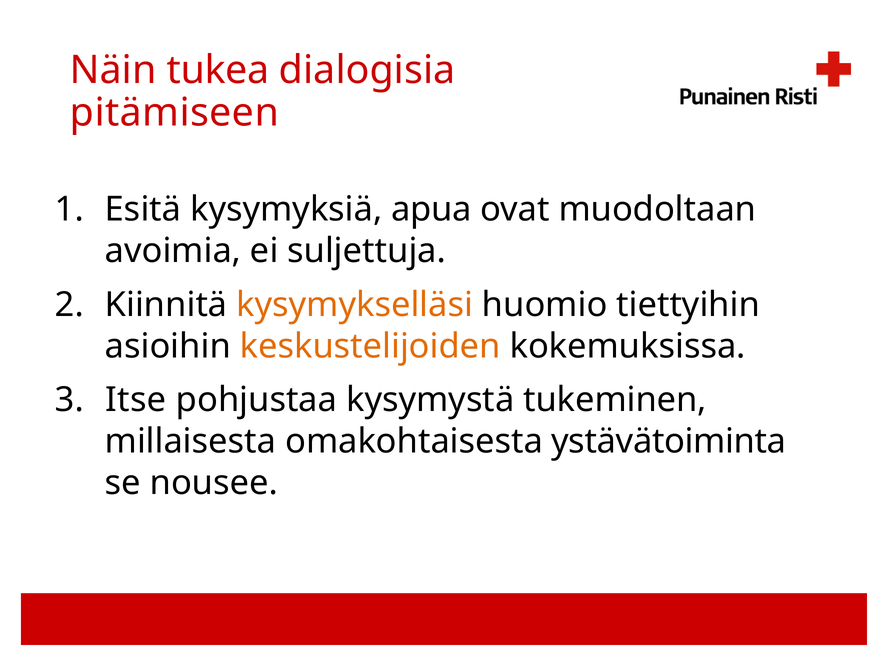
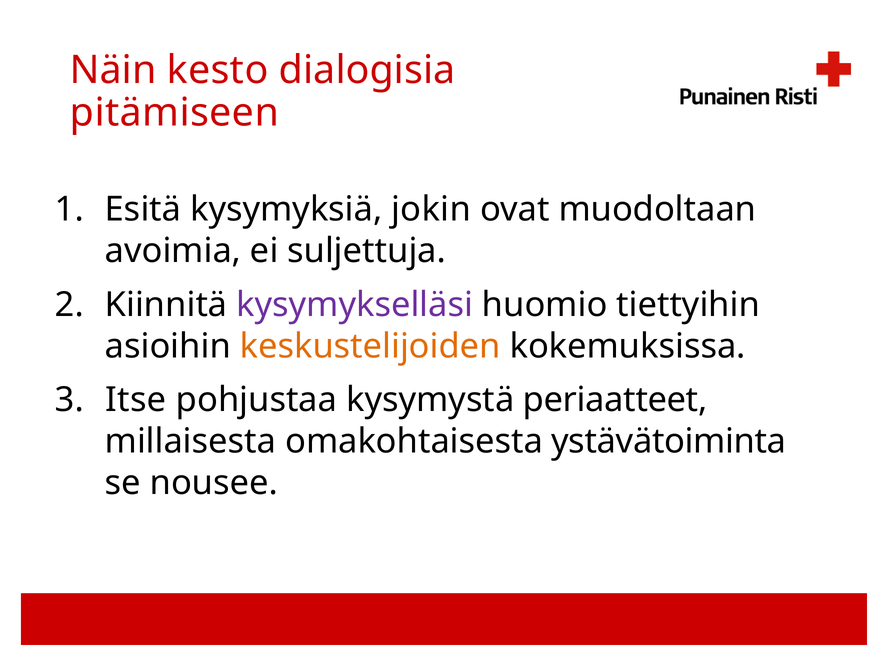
tukea: tukea -> kesto (218, 70)
apua: apua -> jokin (431, 209)
kysymykselläsi colour: orange -> purple (355, 305)
tukeminen: tukeminen -> periaatteet (615, 400)
